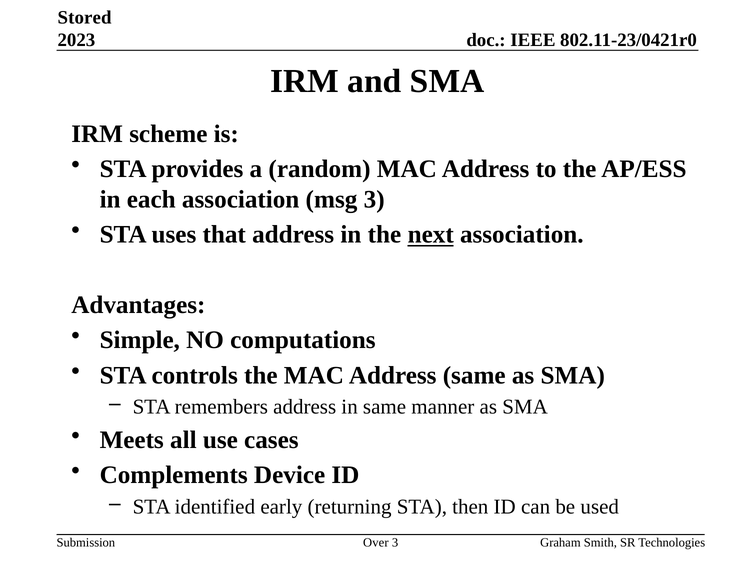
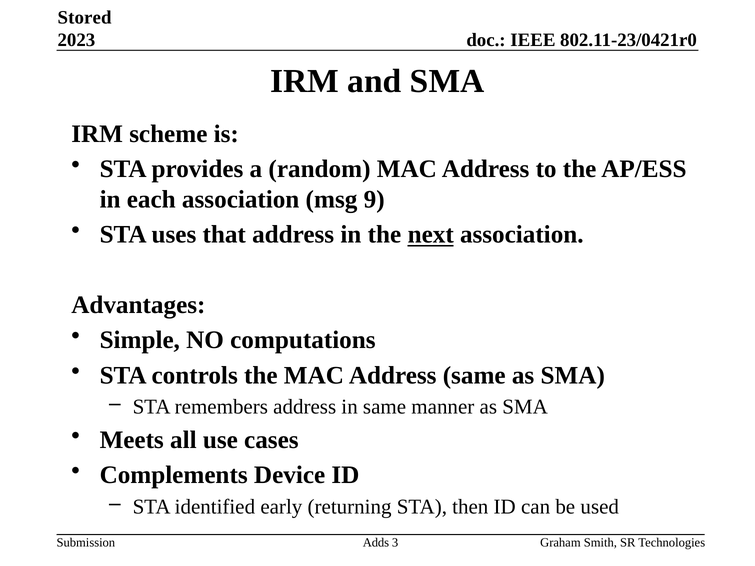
msg 3: 3 -> 9 (374, 199)
Over: Over -> Adds (376, 543)
